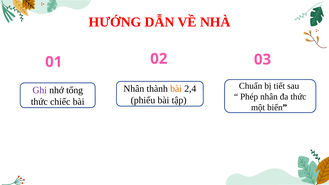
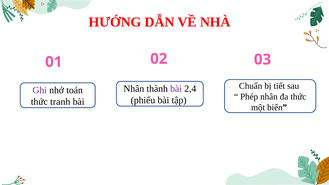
bài colour: orange -> purple (176, 89)
tổng: tổng -> toán (75, 90)
chiếc: chiếc -> tranh (60, 102)
